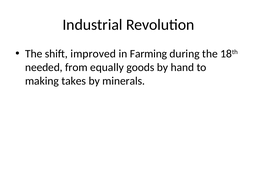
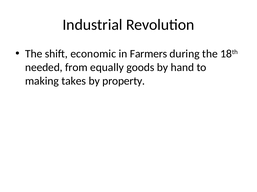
improved: improved -> economic (93, 54)
Farming: Farming -> Farmers (149, 54)
minerals: minerals -> property (124, 81)
